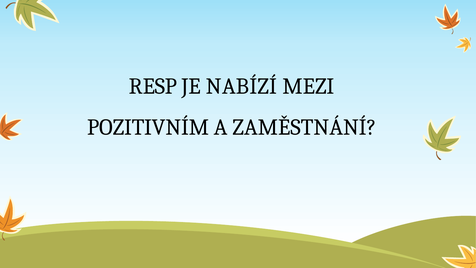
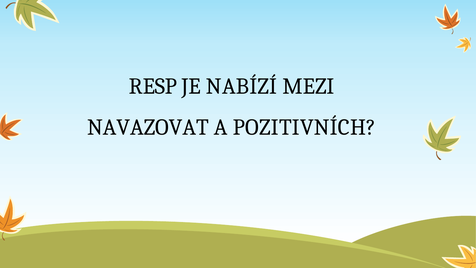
POZITIVNÍM: POZITIVNÍM -> NAVAZOVAT (148, 127)
ZAMĚSTNÁNÍ: ZAMĚSTNÁNÍ -> POZITIVNÍCH (304, 127)
